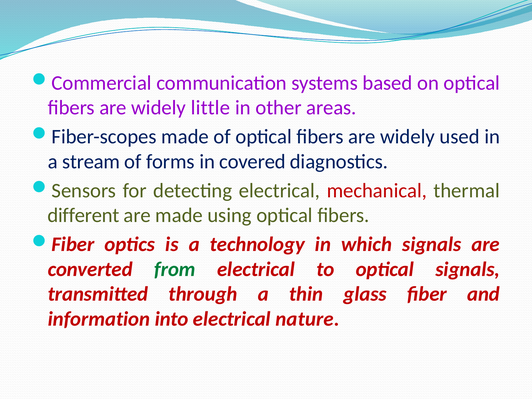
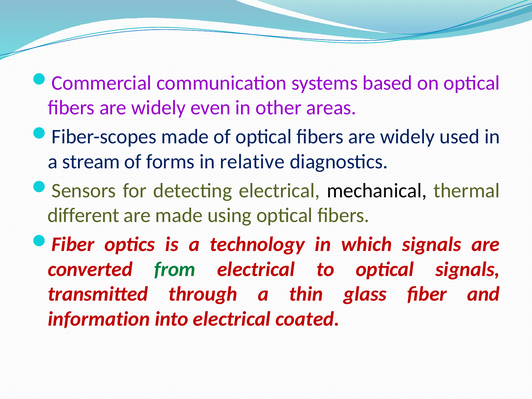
little: little -> even (211, 108)
covered: covered -> relative (252, 162)
mechanical colour: red -> black (377, 191)
nature: nature -> coated (308, 319)
